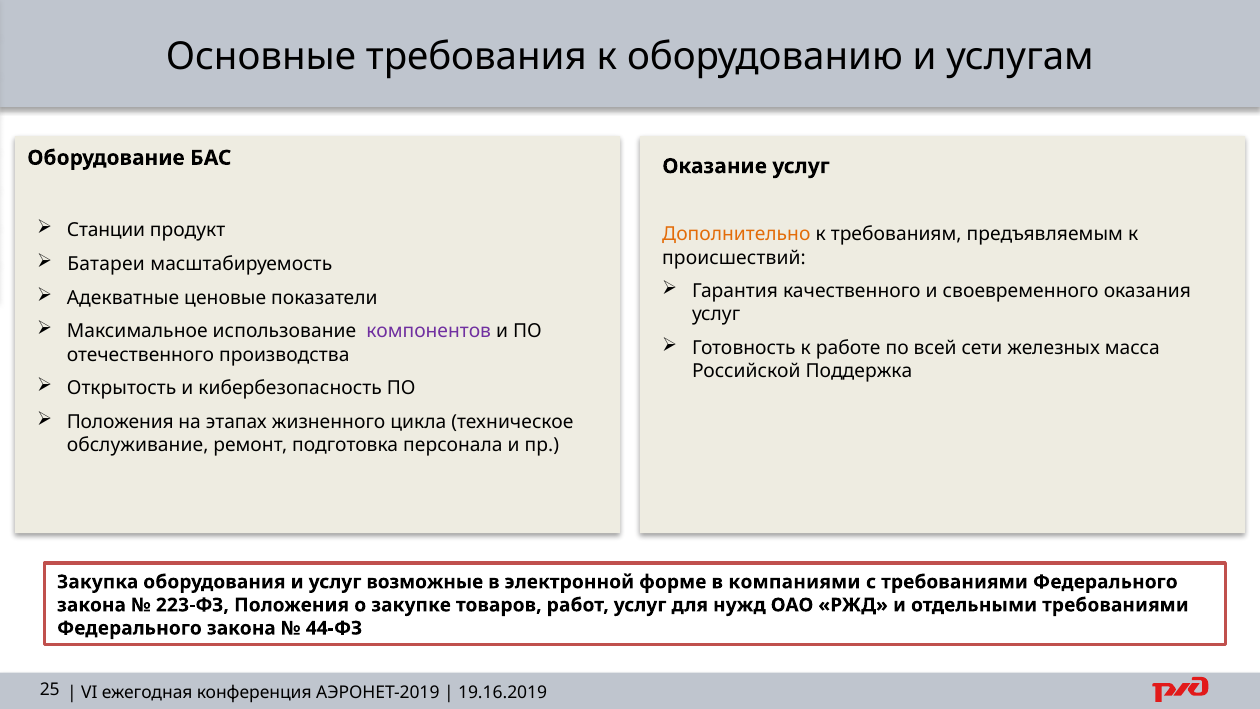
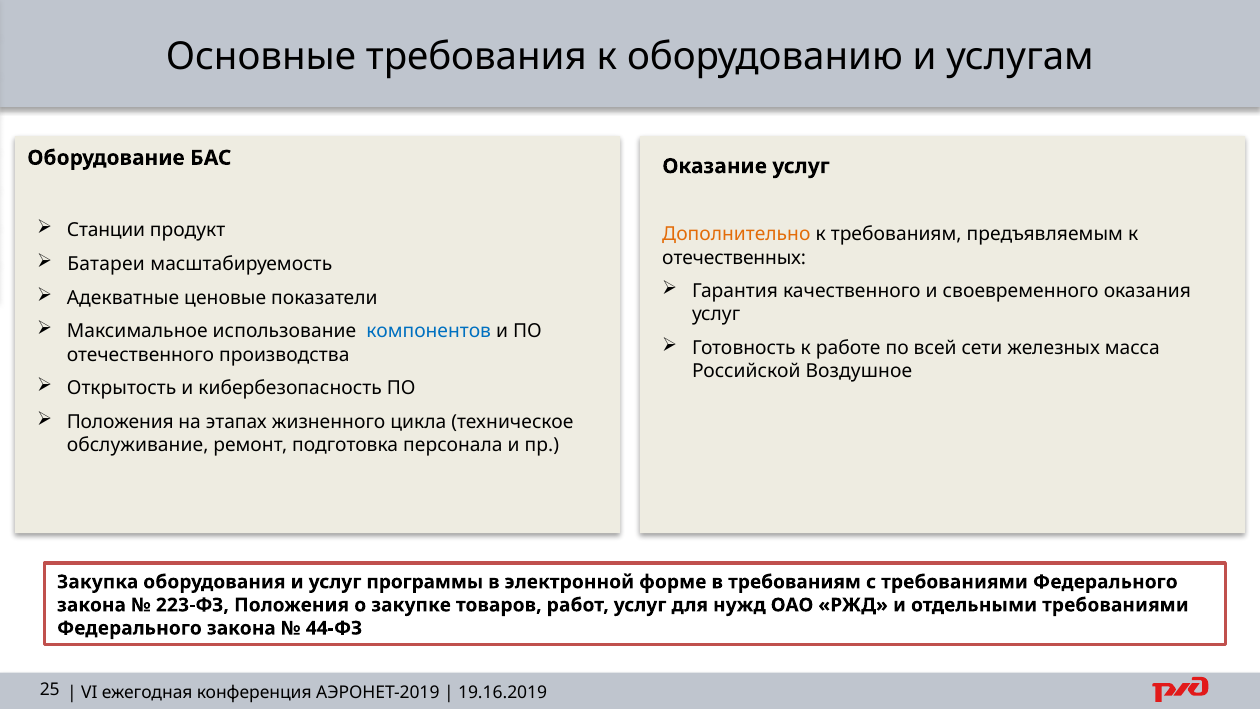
происшествий: происшествий -> отечественных (734, 258)
компонентов colour: purple -> blue (429, 331)
Поддержка: Поддержка -> Воздушное (859, 371)
возможные: возможные -> программы (425, 582)
в компаниями: компаниями -> требованиям (795, 582)
